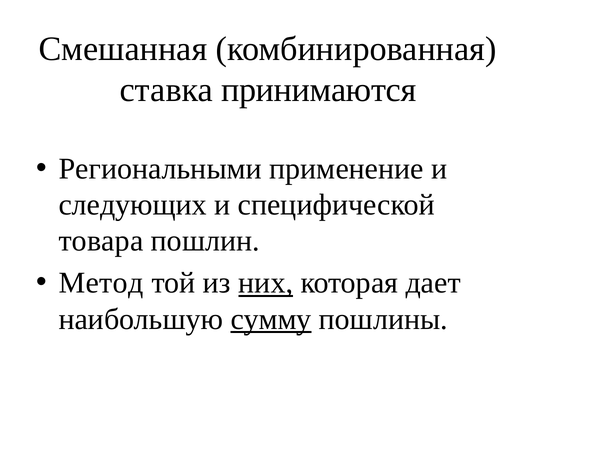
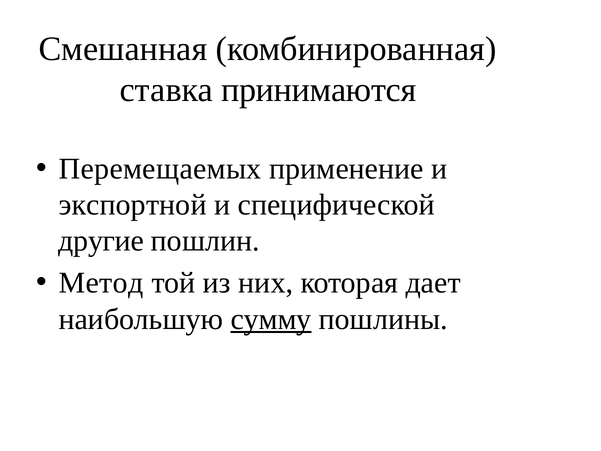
Региональными: Региональными -> Перемещаемых (160, 169)
следующих: следующих -> экспортной (133, 205)
товара: товара -> другие (101, 241)
них underline: present -> none (266, 283)
